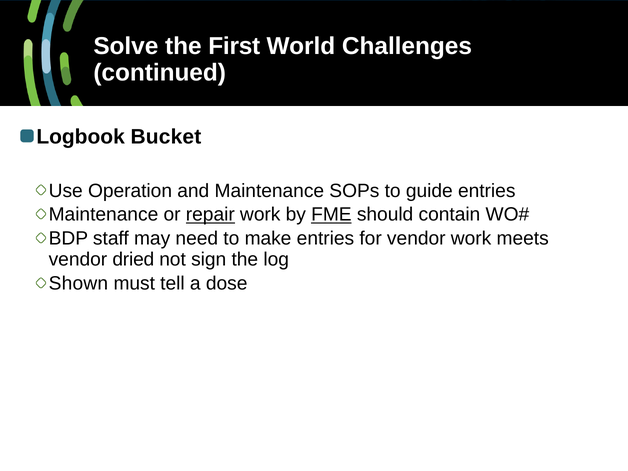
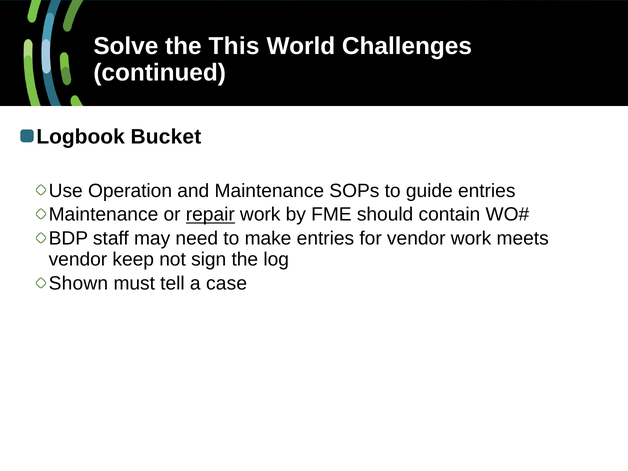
First: First -> This (234, 46)
FME underline: present -> none (331, 215)
dried: dried -> keep (133, 259)
dose: dose -> case (227, 283)
